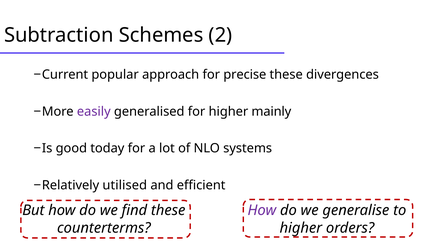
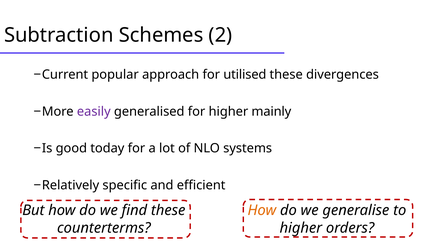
precise: precise -> utilised (245, 75)
utilised: utilised -> specific (125, 185)
How colour: purple -> orange (262, 210)
